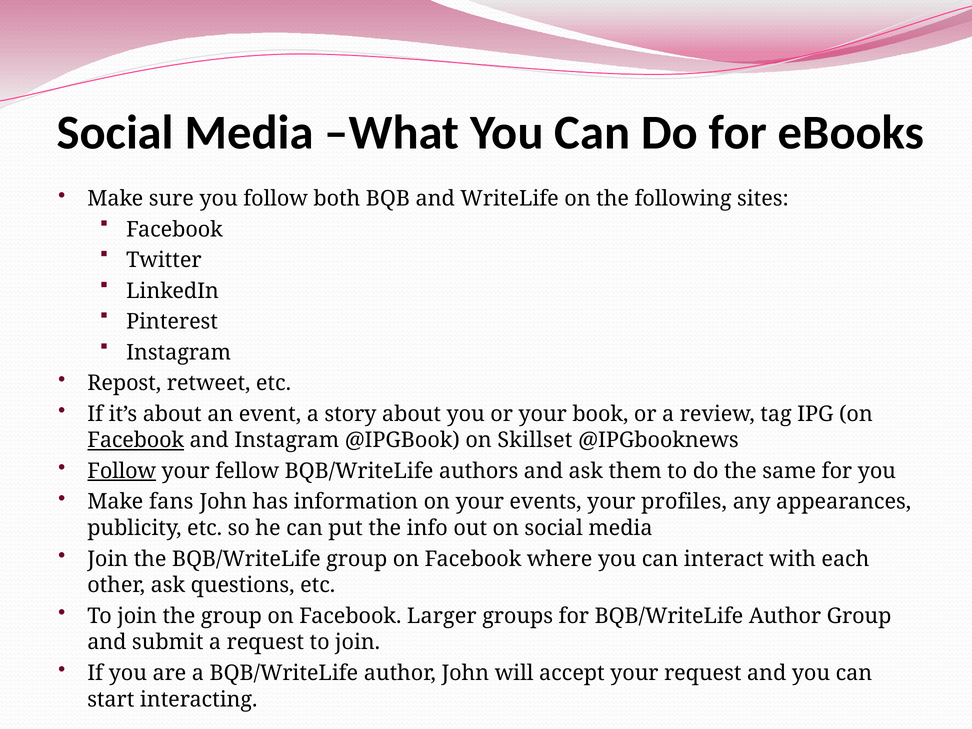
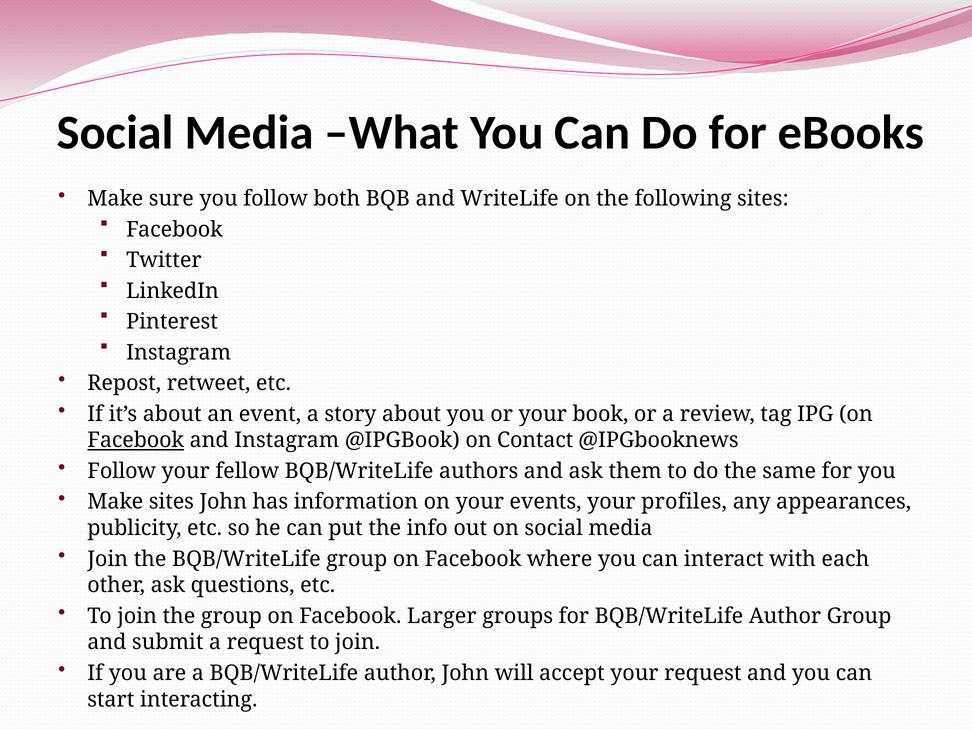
Skillset: Skillset -> Contact (535, 440)
Follow underline: present -> none (122, 471)
Make fans: fans -> sites (171, 502)
